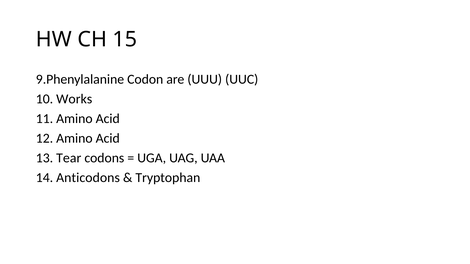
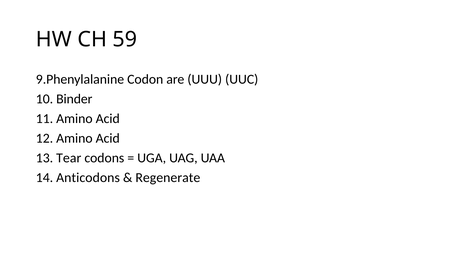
15: 15 -> 59 (125, 39)
Works: Works -> Binder (74, 99)
Tryptophan: Tryptophan -> Regenerate (168, 178)
